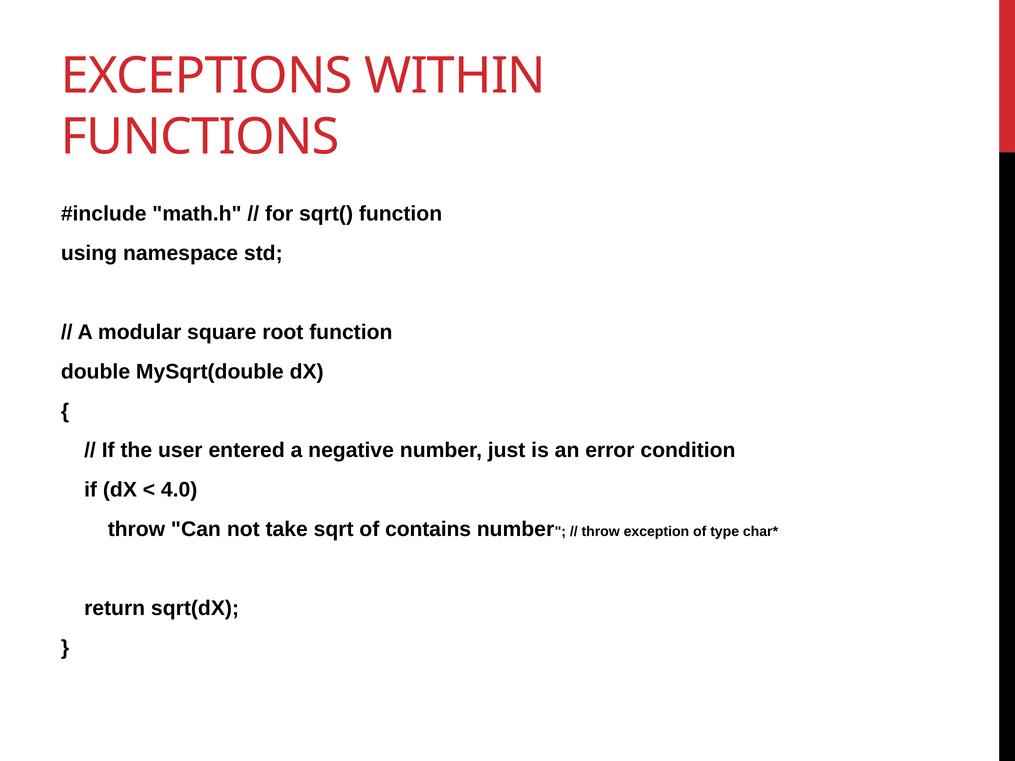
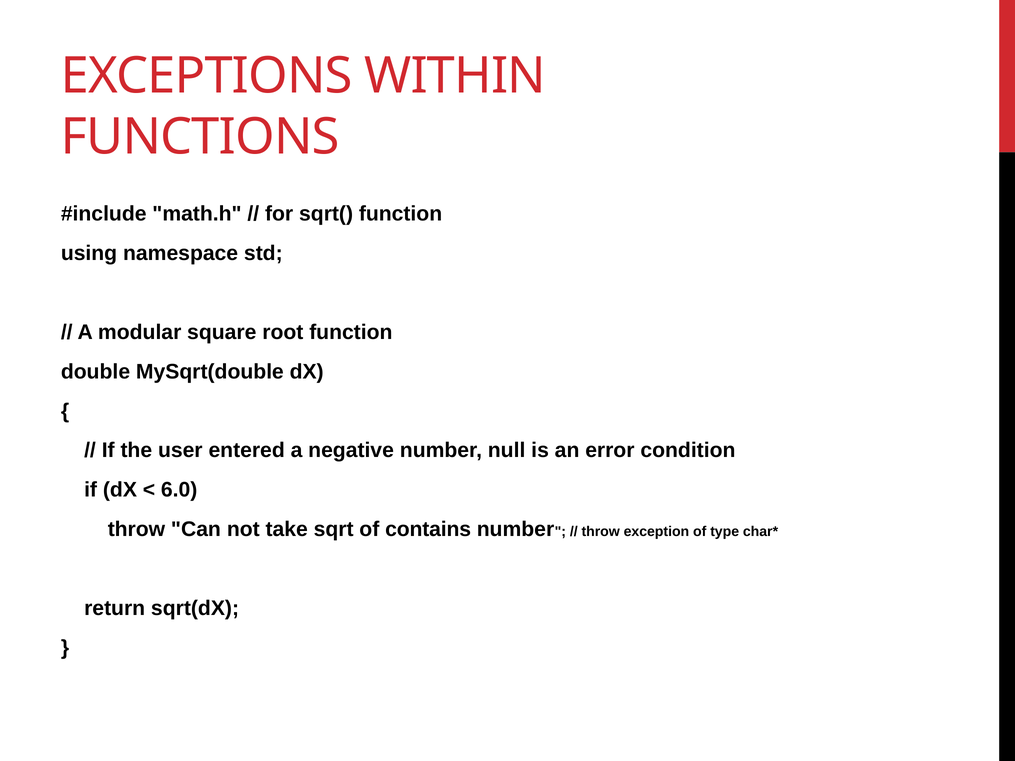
just: just -> null (507, 451)
4.0: 4.0 -> 6.0 (179, 490)
